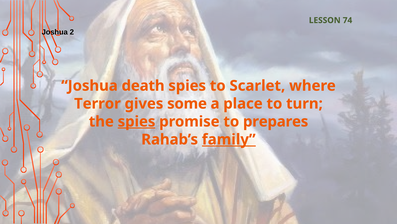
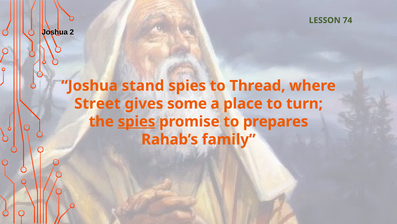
death: death -> stand (143, 86)
Scarlet: Scarlet -> Thread (257, 86)
Terror: Terror -> Street (97, 103)
family underline: present -> none (229, 139)
